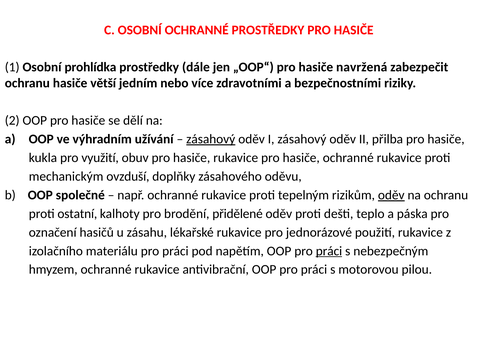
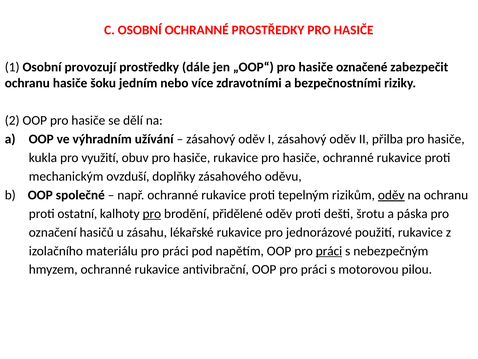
prohlídka: prohlídka -> provozují (90, 67)
navržená: navržená -> označené (362, 67)
větší: větší -> šoku (103, 83)
zásahový underline: present -> none (211, 139)
pro underline: none -> present (152, 213)
teplo: teplo -> šrotu (370, 213)
